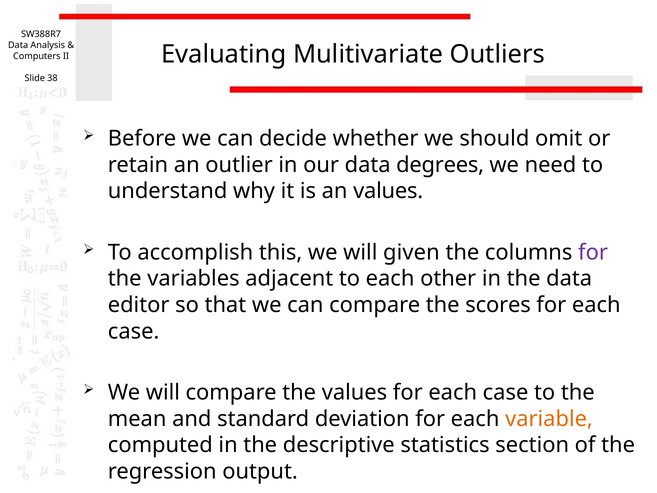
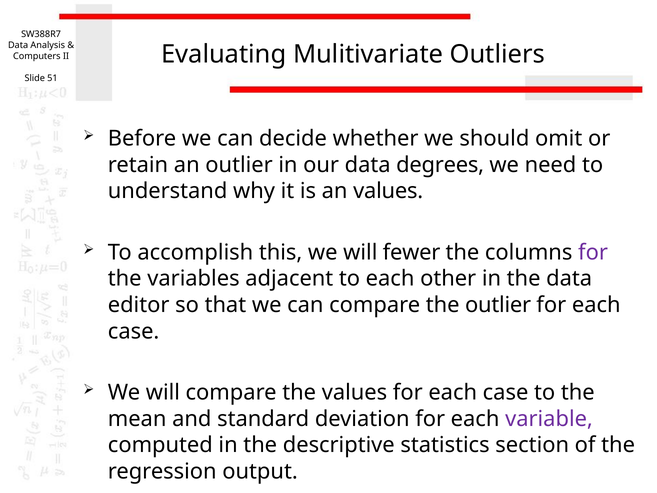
38: 38 -> 51 (52, 78)
given: given -> fewer (412, 252)
the scores: scores -> outlier (498, 305)
variable colour: orange -> purple (549, 419)
